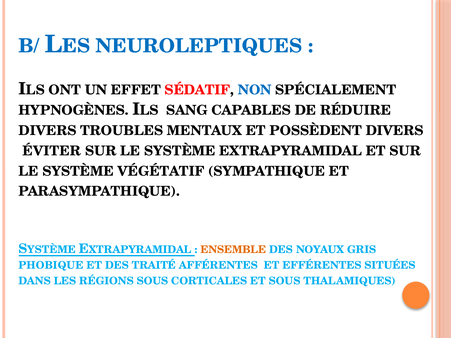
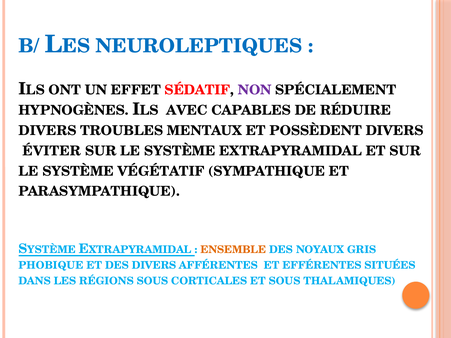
NON colour: blue -> purple (255, 90)
SANG: SANG -> AVEC (187, 110)
DES TRAITÉ: TRAITÉ -> DIVERS (154, 266)
